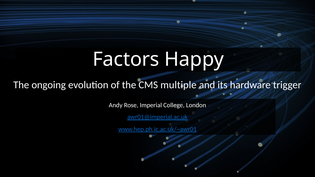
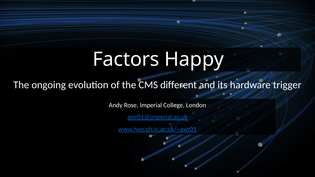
multiple: multiple -> different (179, 85)
